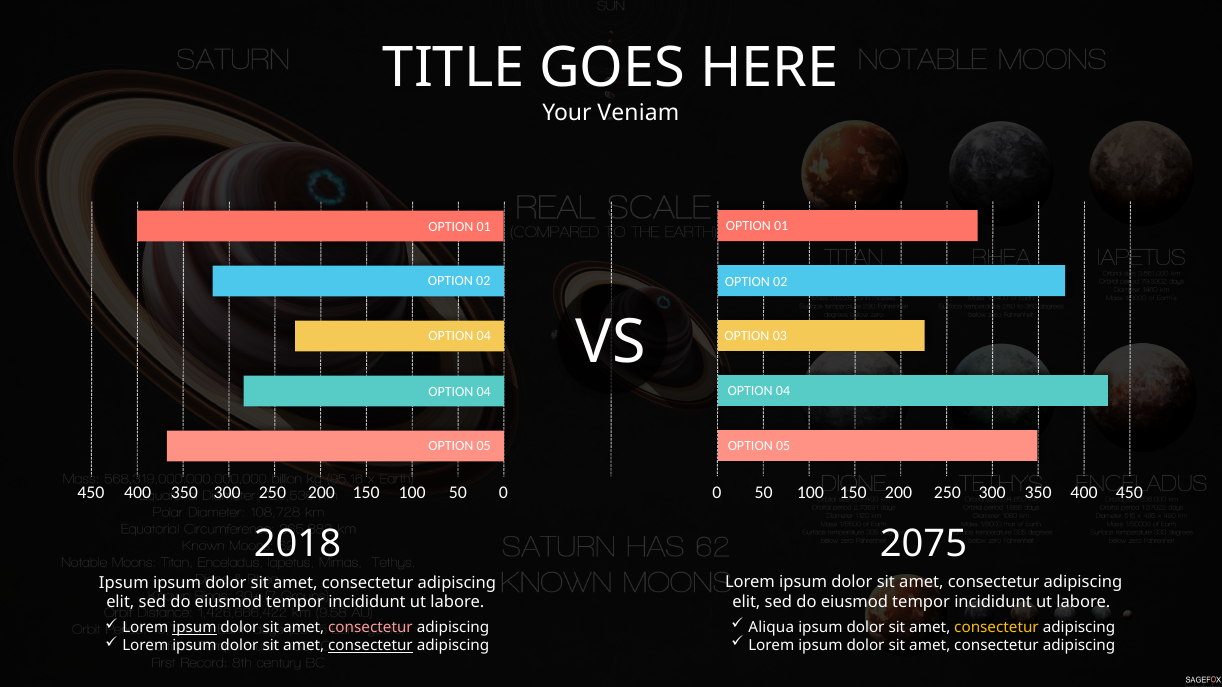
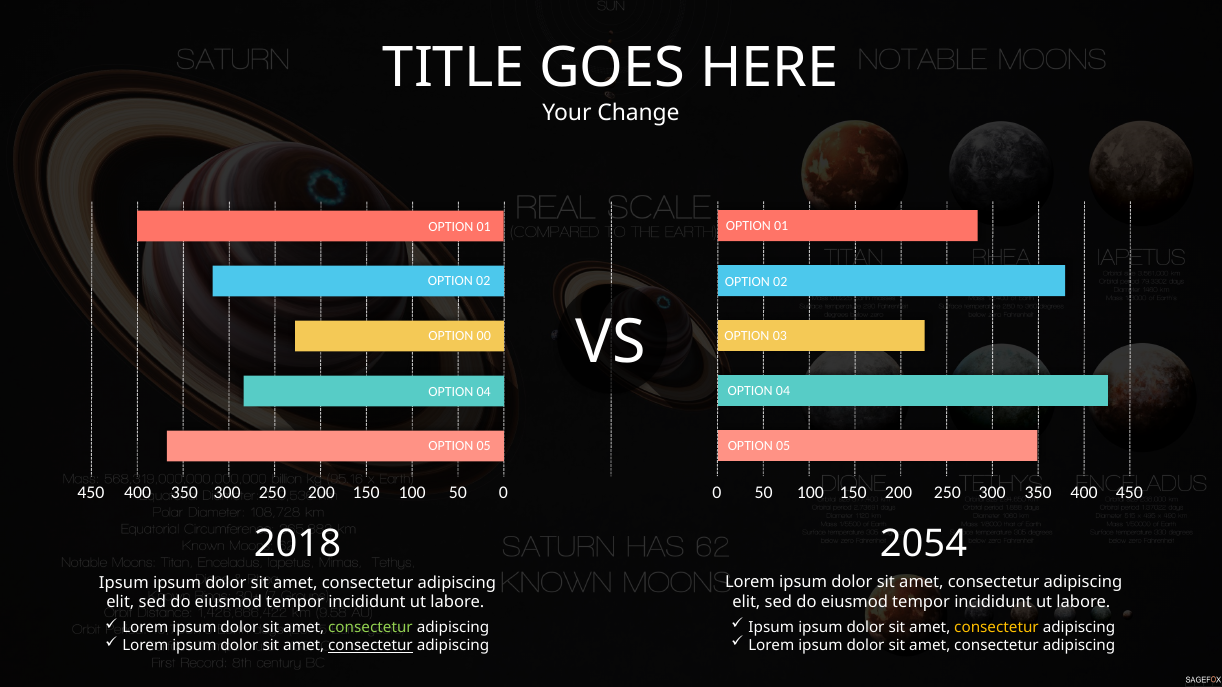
Veniam: Veniam -> Change (639, 113)
04: 04 -> 00 (484, 336)
2075: 2075 -> 2054 (923, 544)
Aliqua: Aliqua -> Ipsum (771, 627)
ipsum underline: present -> none (194, 628)
consectetur colour: pink -> light green (370, 628)
